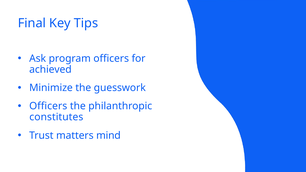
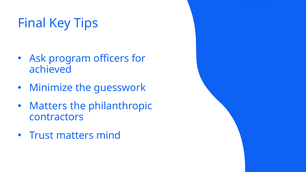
Officers: Officers -> Matters (48, 106)
constitutes: constitutes -> contractors (56, 117)
